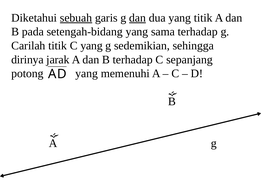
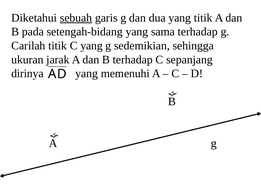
dan underline: present -> none (138, 18)
dirinya: dirinya -> ukuran (27, 60)
potong: potong -> dirinya (27, 73)
